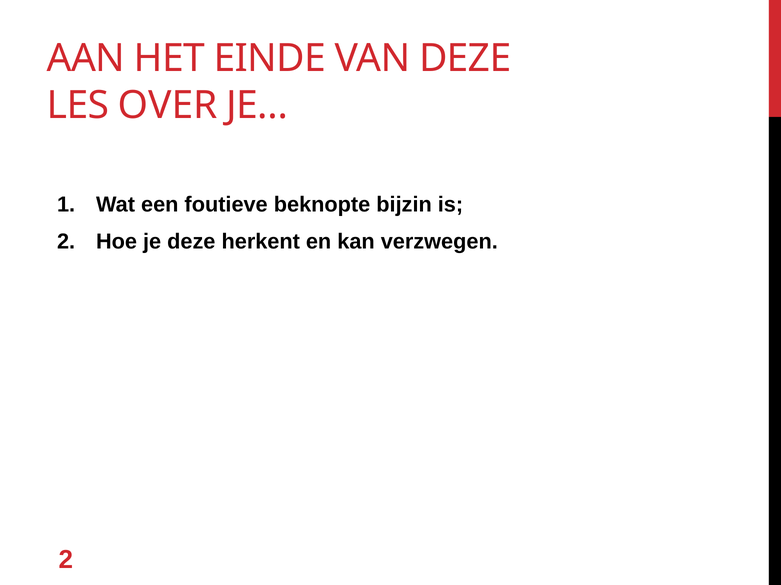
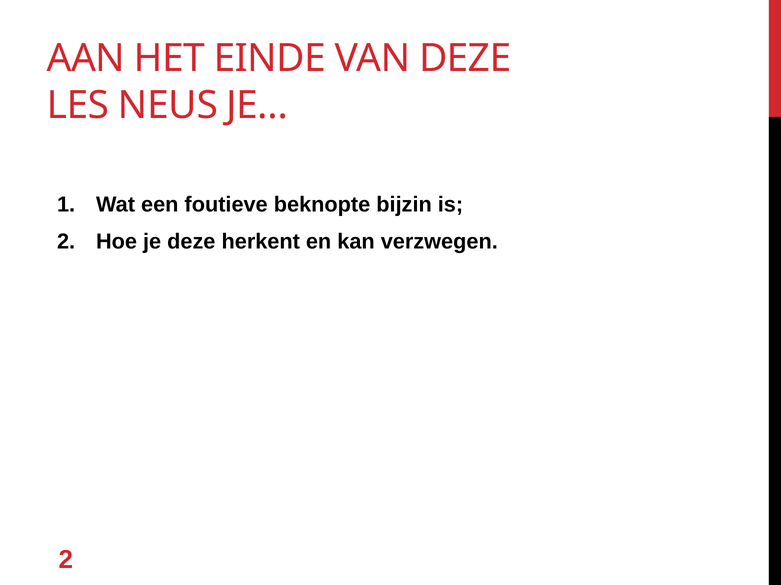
OVER: OVER -> NEUS (168, 106)
